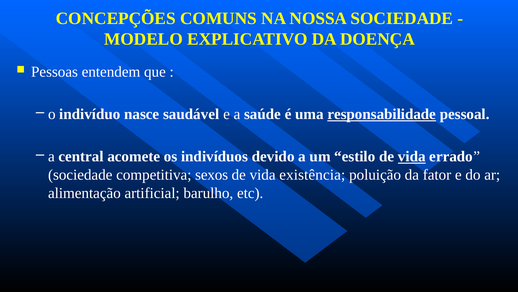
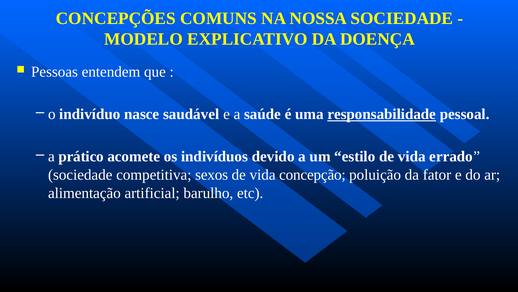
central: central -> prático (81, 156)
vida underline: present -> none (412, 156)
existência: existência -> concepção (312, 174)
